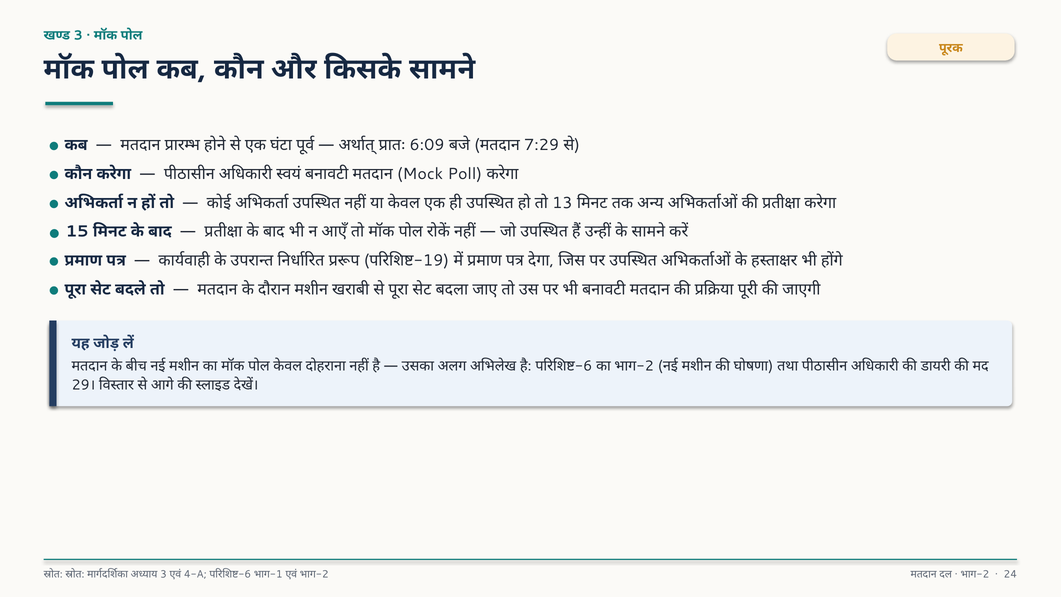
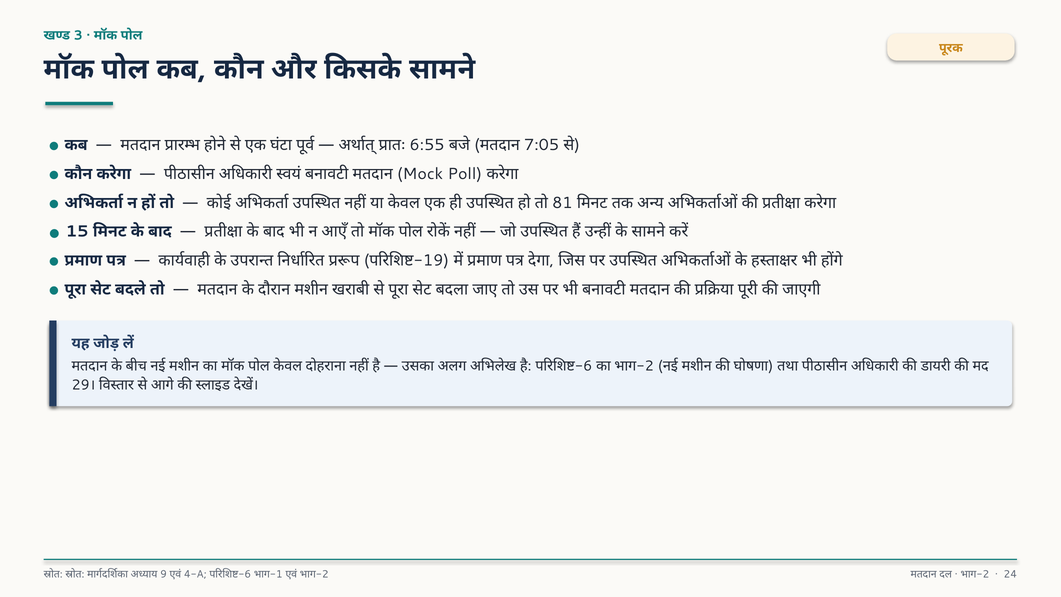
6:09: 6:09 -> 6:55 (427, 145)
7:29: 7:29 -> 7:05 (542, 145)
13: 13 -> 81 (562, 203)
3: 3 -> 9 (163, 574)
